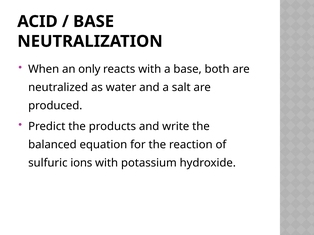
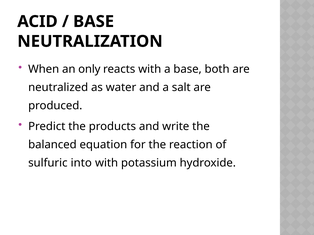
ions: ions -> into (81, 163)
